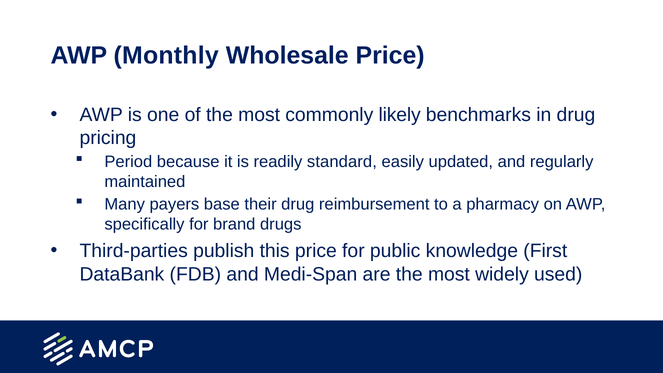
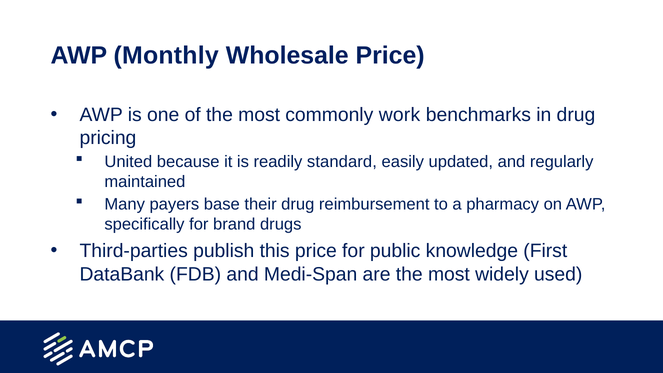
likely: likely -> work (399, 115)
Period: Period -> United (128, 162)
